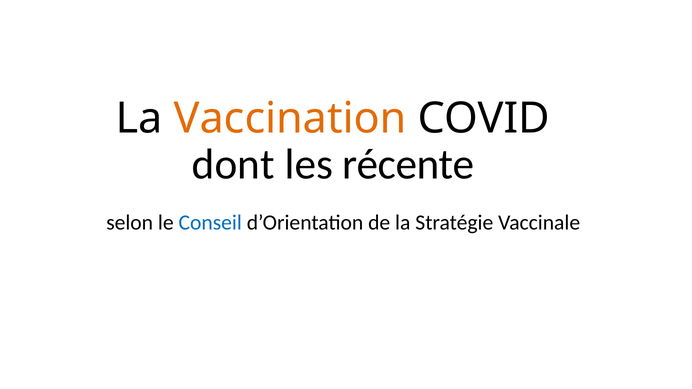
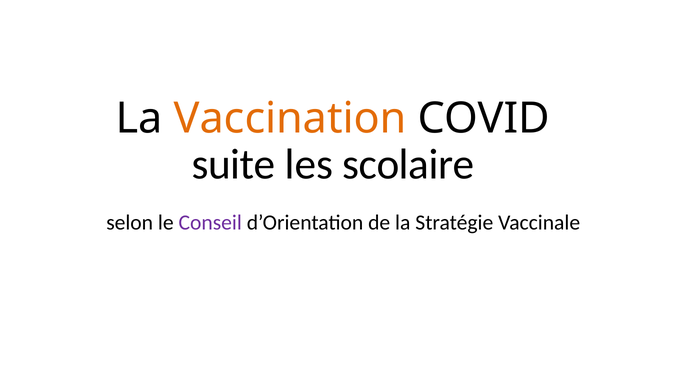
dont: dont -> suite (234, 164)
récente: récente -> scolaire (408, 164)
Conseil colour: blue -> purple (210, 223)
